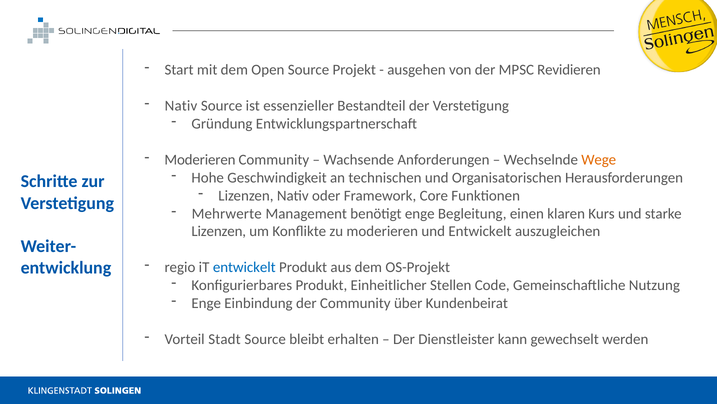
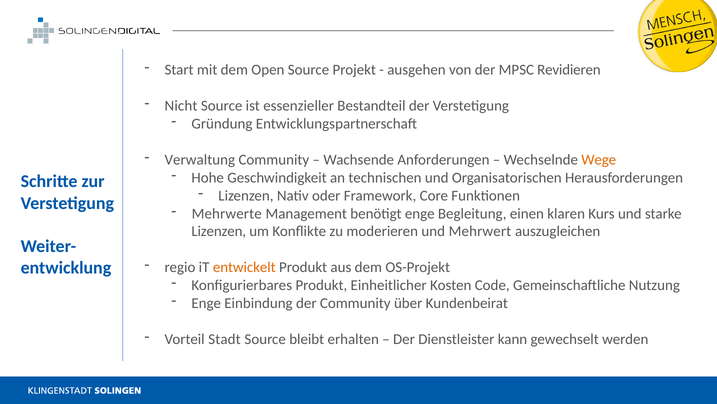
Nativ: Nativ -> Nicht (181, 106)
Moderieren: Moderieren -> Verwaltung (200, 159)
und Entwickelt: Entwickelt -> Mehrwert (480, 231)
entwickelt colour: blue -> orange (244, 267)
Stellen: Stellen -> Kosten (451, 285)
